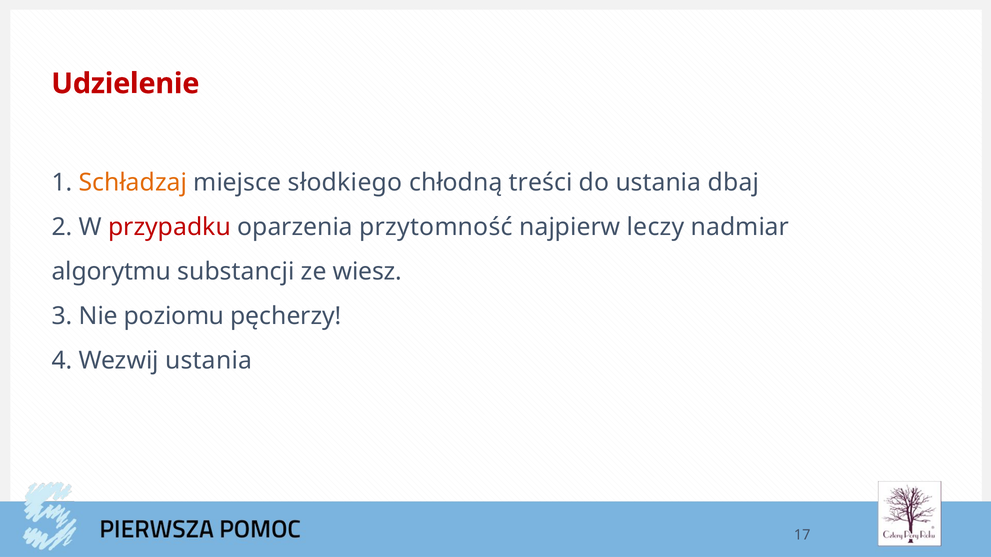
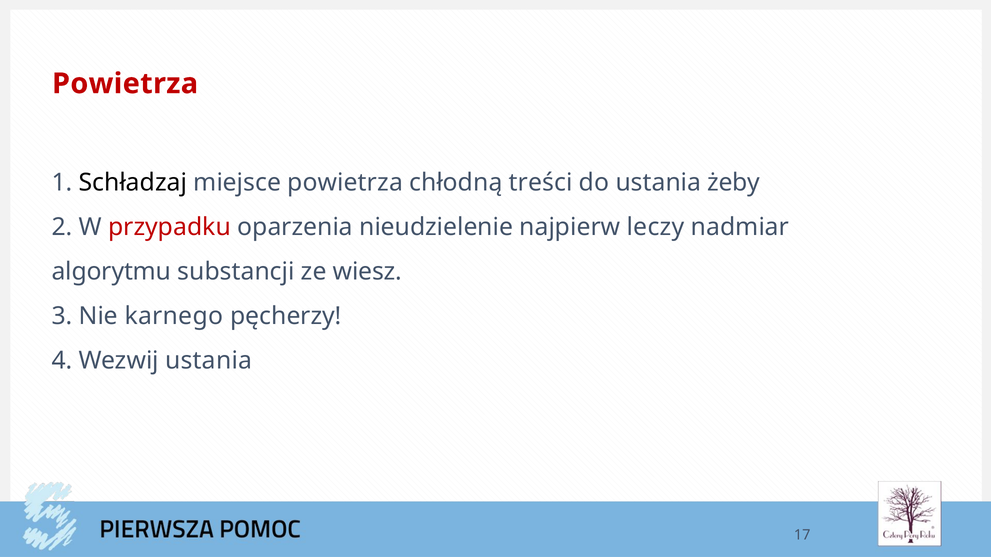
Udzielenie: Udzielenie -> Powietrza (125, 84)
Schładzaj colour: orange -> black (133, 183)
miejsce słodkiego: słodkiego -> powietrza (345, 183)
dbaj: dbaj -> żeby (734, 183)
przytomność: przytomność -> nieudzielenie (436, 227)
poziomu: poziomu -> karnego (174, 316)
